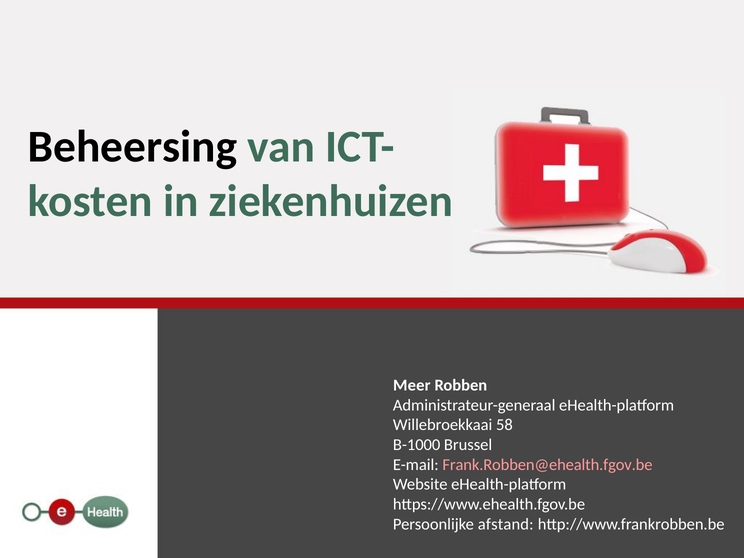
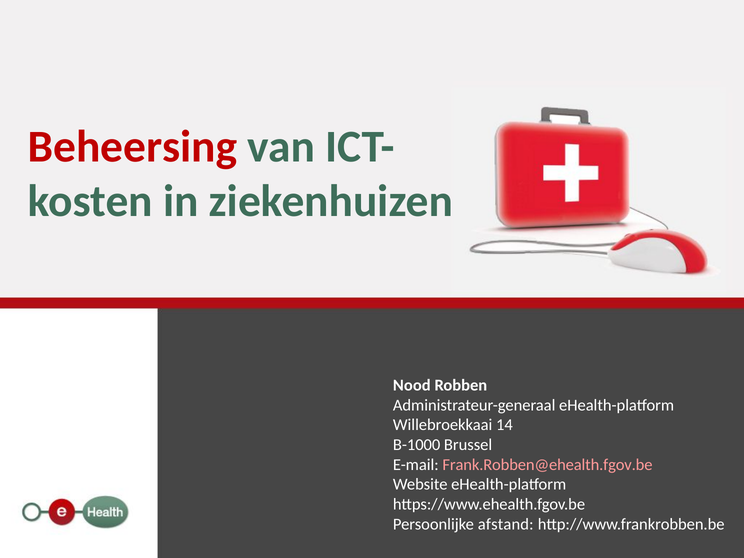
Beheersing colour: black -> red (132, 147)
Meer: Meer -> Nood (412, 385)
58: 58 -> 14 (504, 425)
